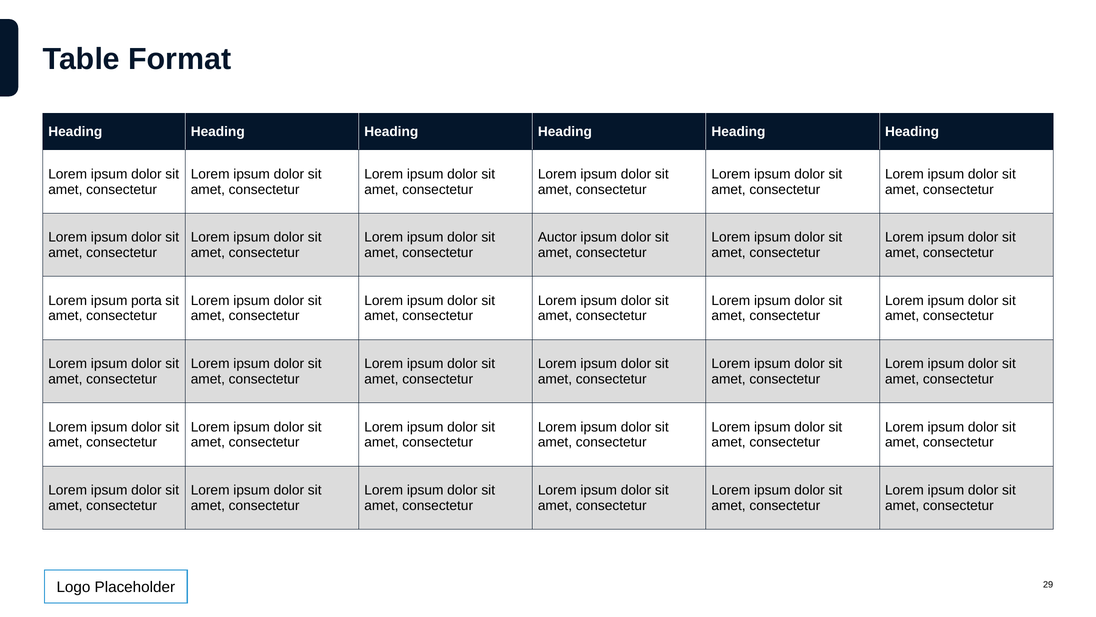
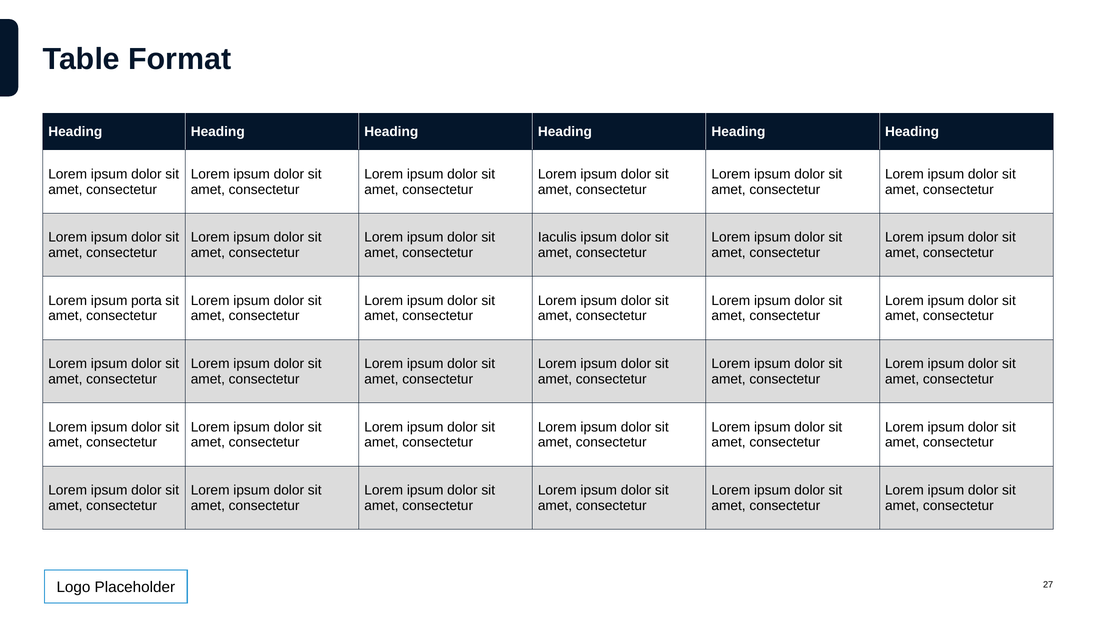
Auctor: Auctor -> Iaculis (557, 237)
29: 29 -> 27 (1048, 584)
